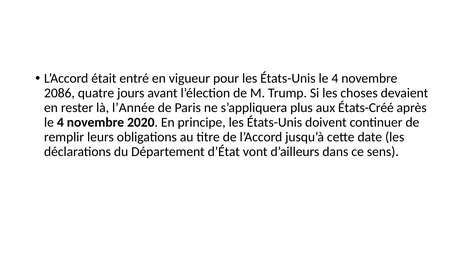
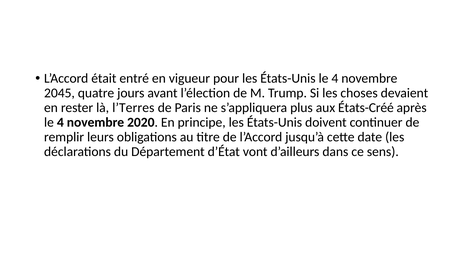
2086: 2086 -> 2045 (59, 93)
l’Année: l’Année -> l’Terres (133, 108)
